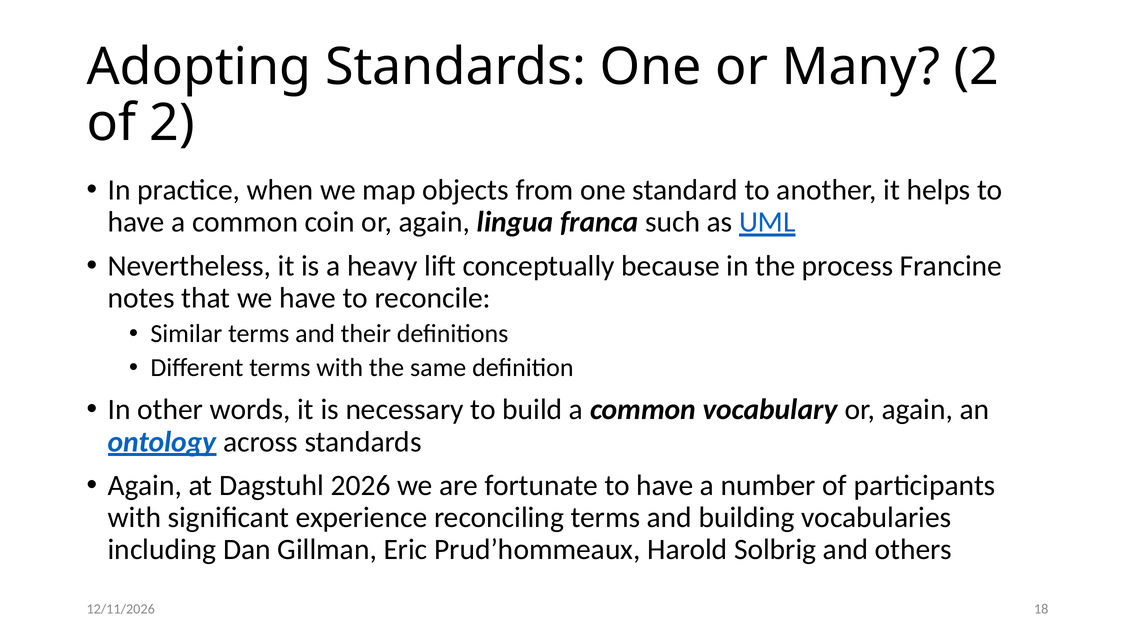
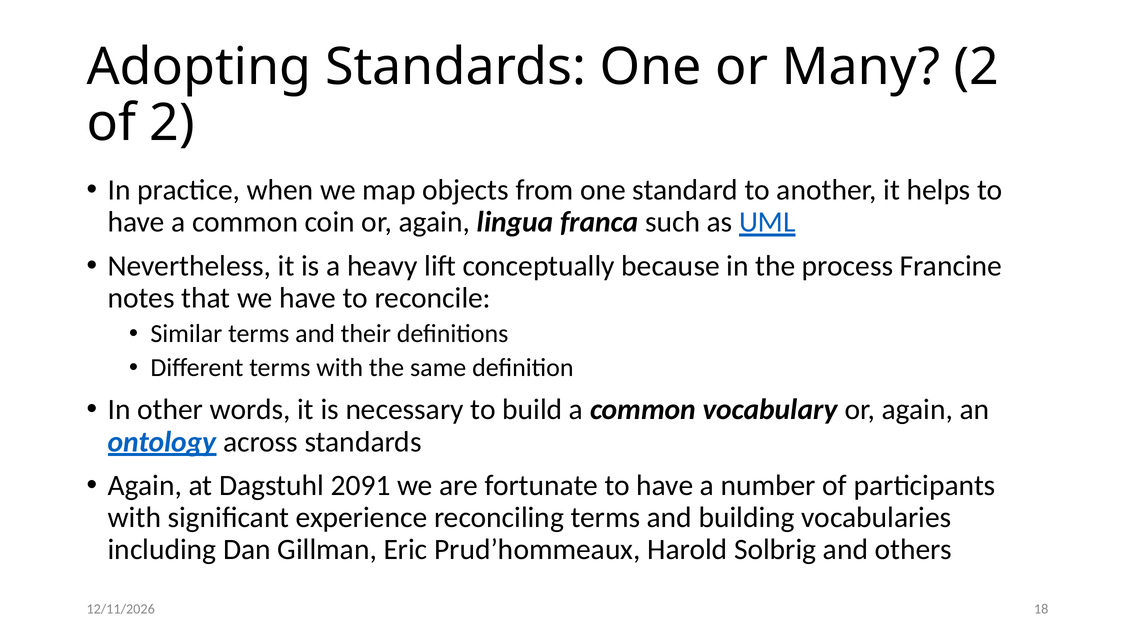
2026: 2026 -> 2091 (361, 486)
